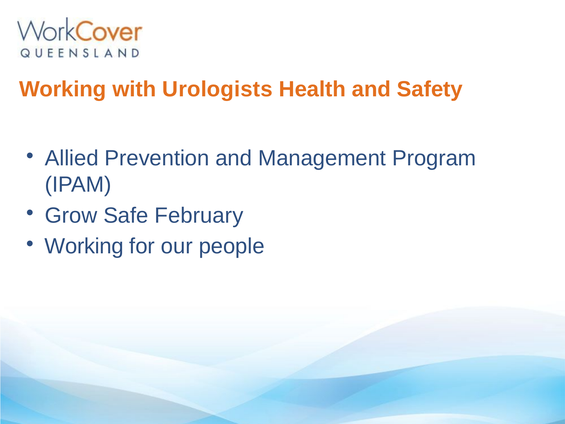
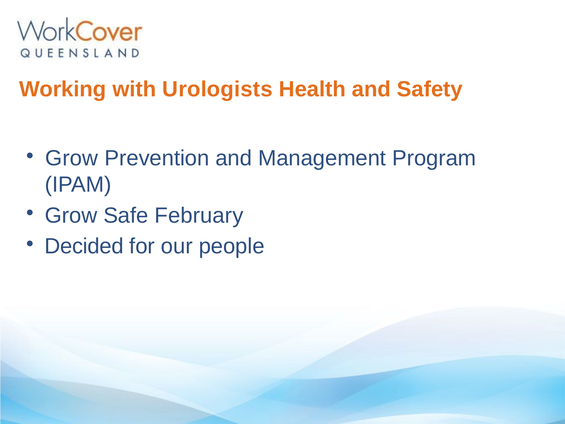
Allied: Allied -> Grow (72, 158)
Working: Working -> Decided (84, 246)
